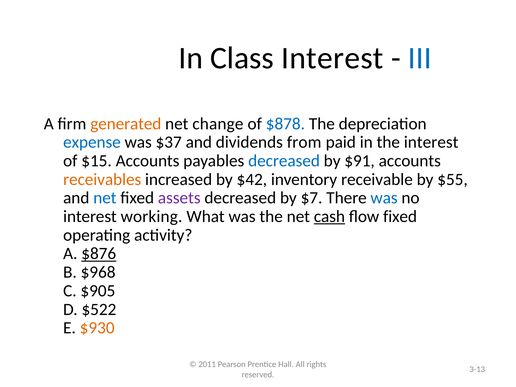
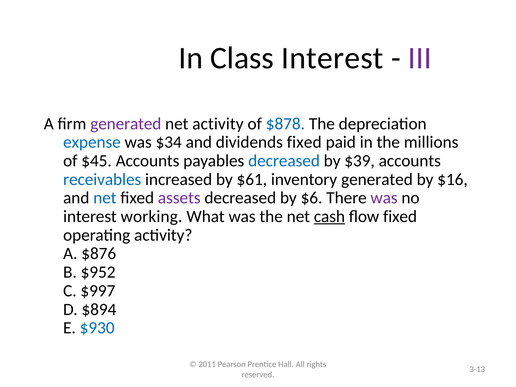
III colour: blue -> purple (420, 58)
generated colour: orange -> purple (126, 124)
net change: change -> activity (218, 124)
$37: $37 -> $34 (169, 142)
dividends from: from -> fixed (304, 142)
the interest: interest -> millions (431, 142)
$15: $15 -> $45 (97, 161)
$91: $91 -> $39 (360, 161)
receivables colour: orange -> blue (102, 179)
$42: $42 -> $61 (252, 179)
inventory receivable: receivable -> generated (377, 179)
$55: $55 -> $16 (453, 179)
$7: $7 -> $6 (312, 198)
was colour: blue -> purple (384, 198)
$876 underline: present -> none (99, 254)
$968: $968 -> $952 (98, 272)
$905: $905 -> $997 (98, 291)
$522: $522 -> $894 (99, 309)
$930 colour: orange -> blue (97, 328)
